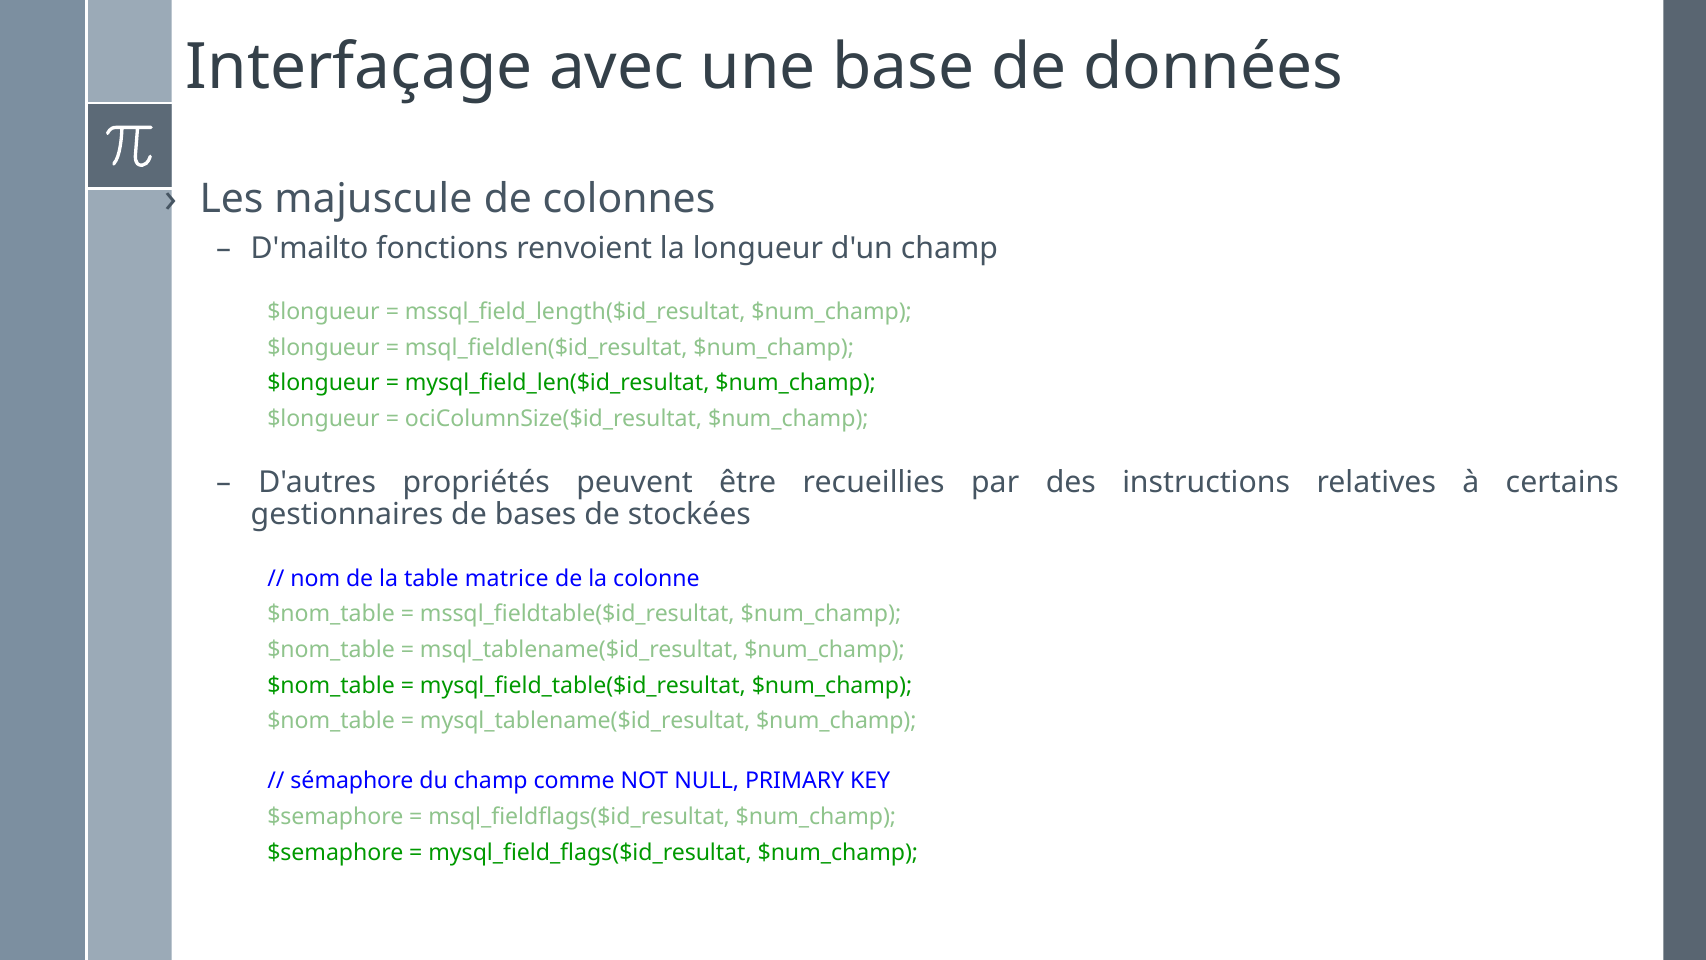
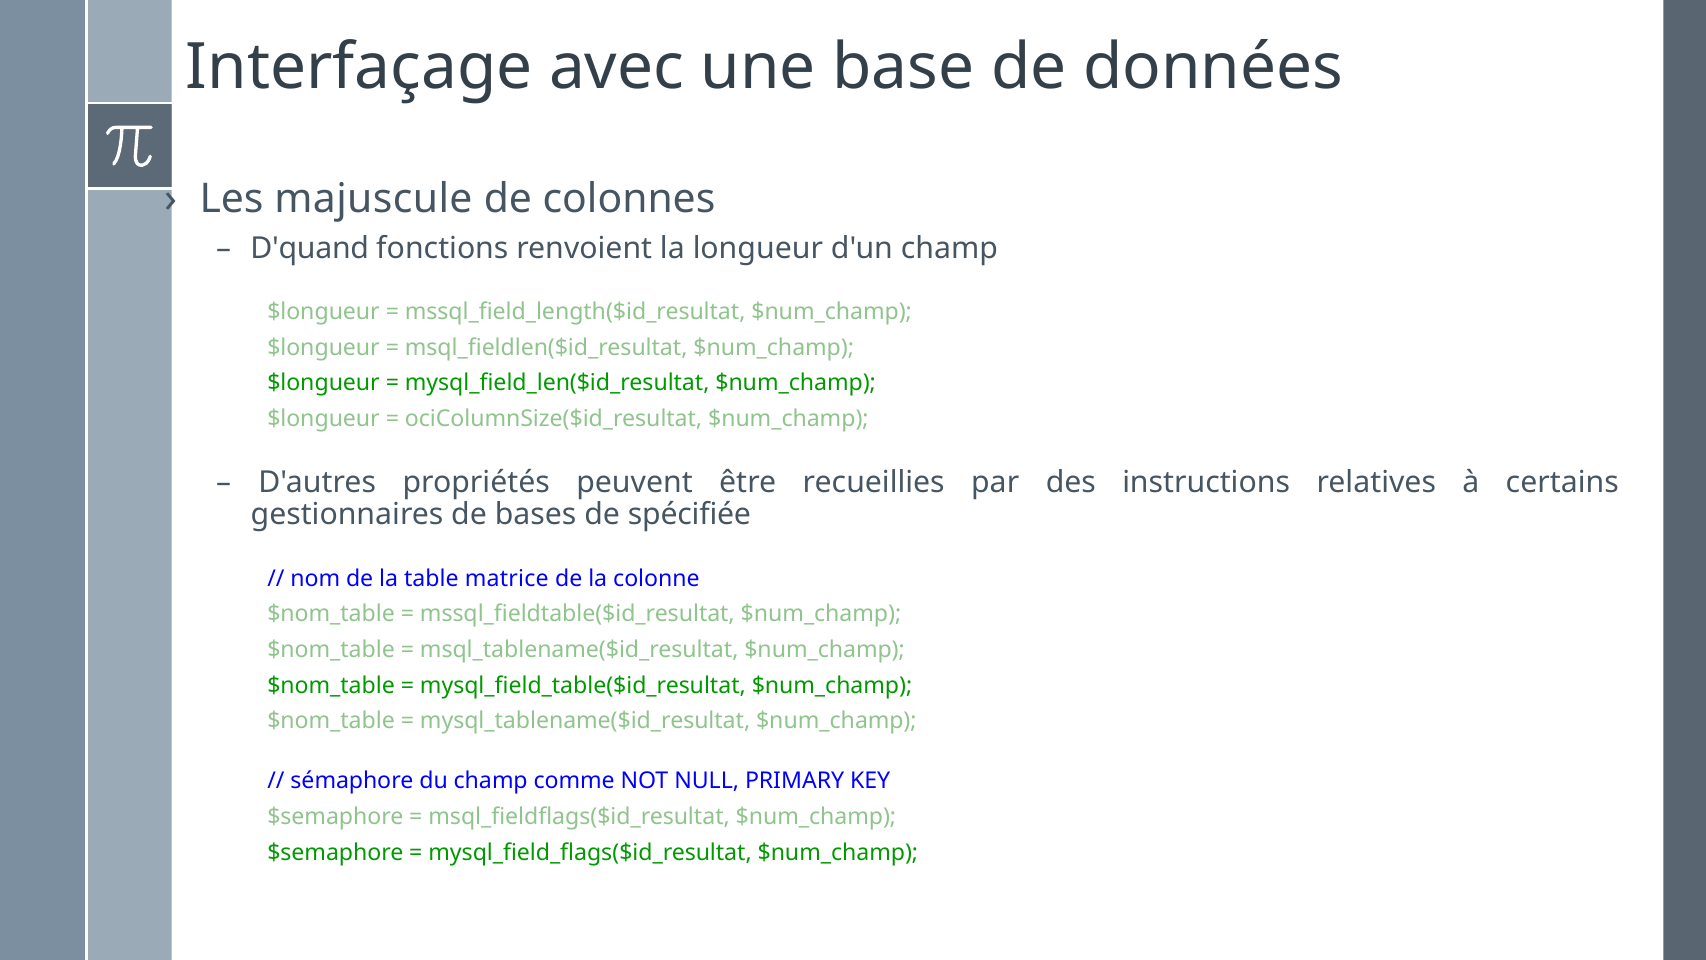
D'mailto: D'mailto -> D'quand (310, 248)
stockées: stockées -> spécifiée (689, 515)
